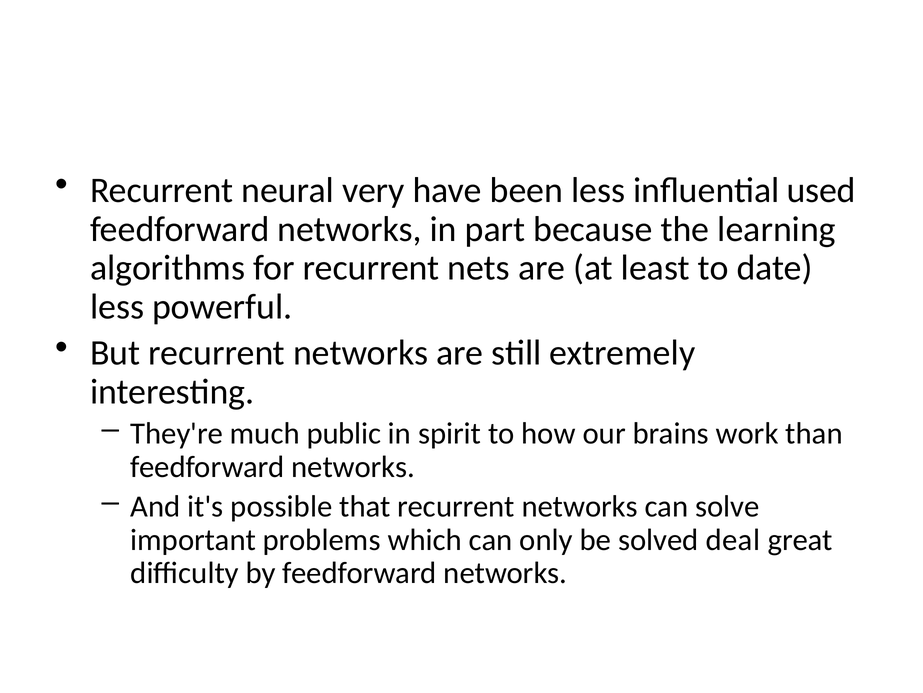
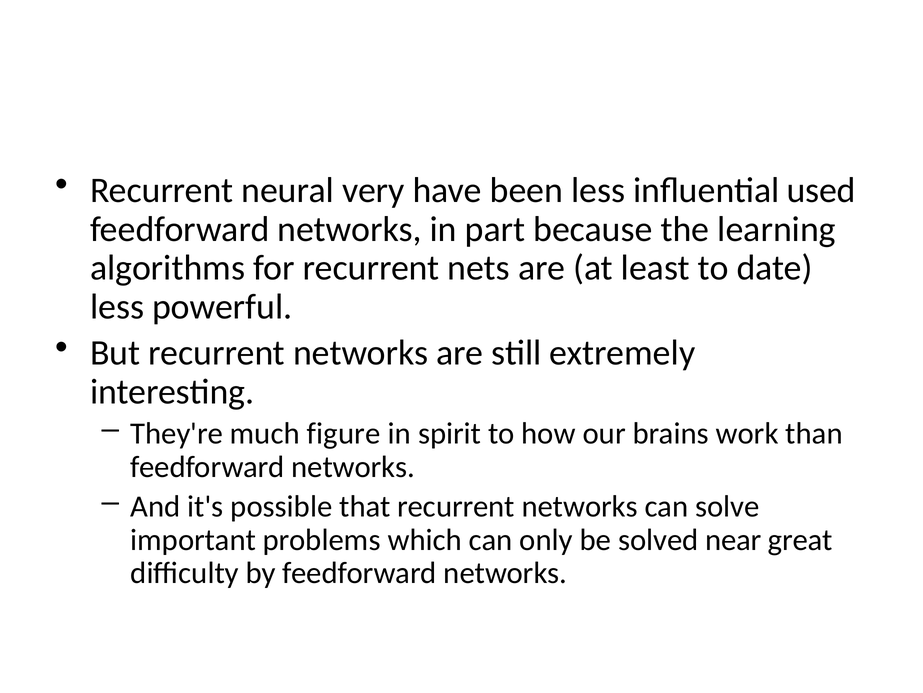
public: public -> figure (344, 433)
deal: deal -> near (733, 539)
